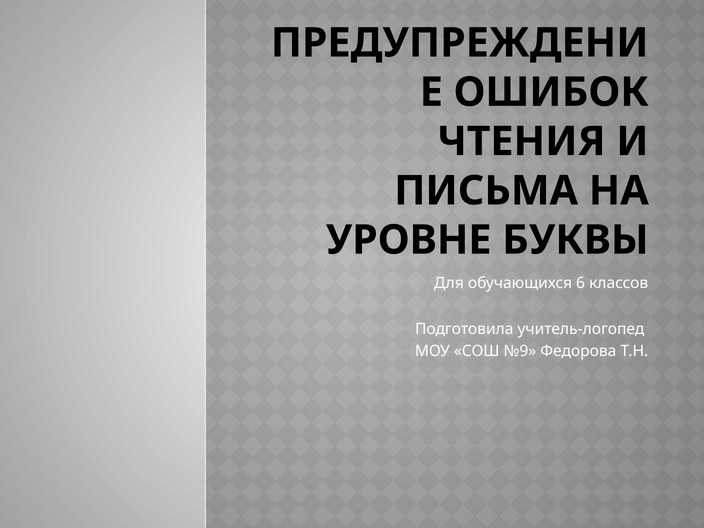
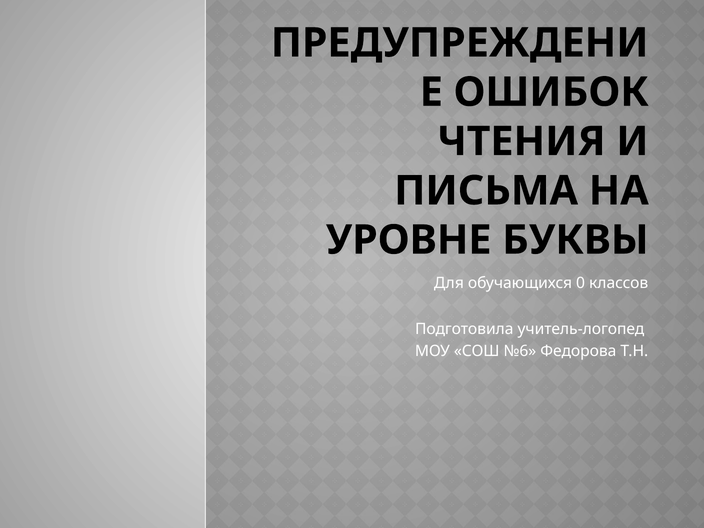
6: 6 -> 0 (581, 283)
№9: №9 -> №6 (520, 351)
